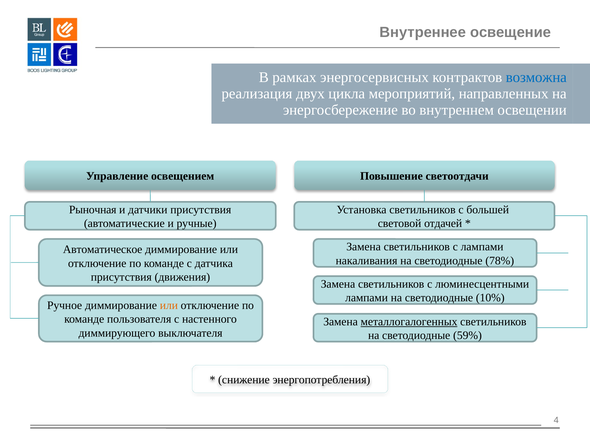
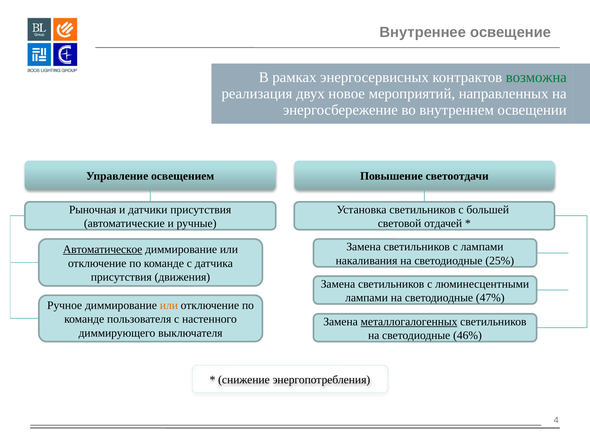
возможна colour: blue -> green (536, 78)
цикла: цикла -> новое (347, 94)
Автоматическое underline: none -> present (103, 250)
78%: 78% -> 25% (500, 261)
10%: 10% -> 47% (490, 298)
59%: 59% -> 46% (467, 336)
